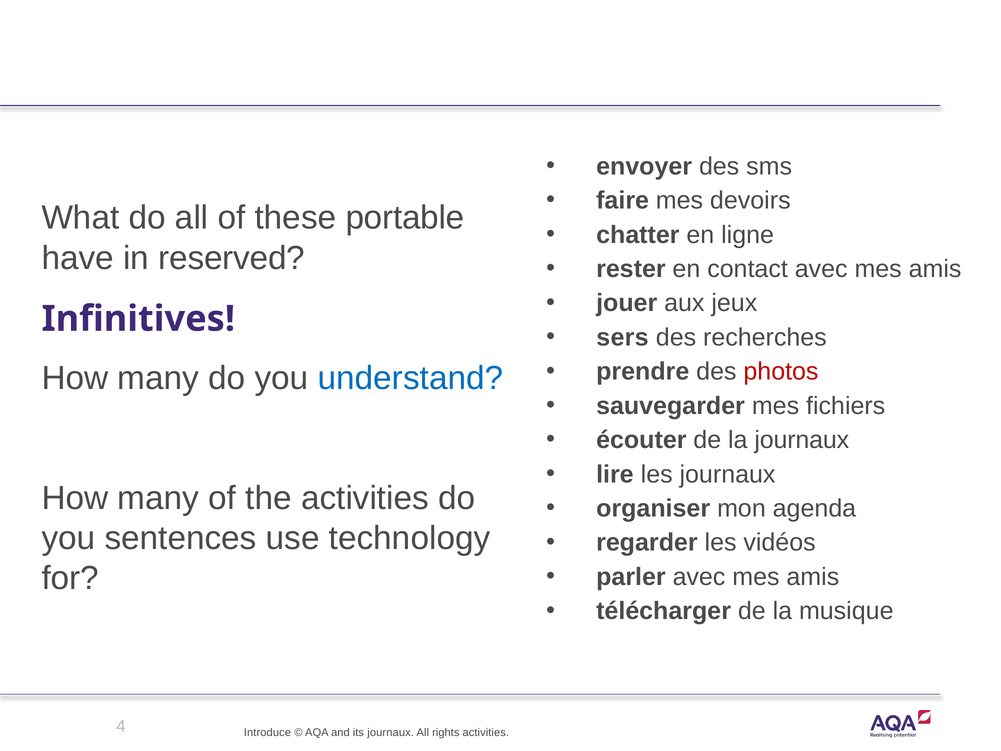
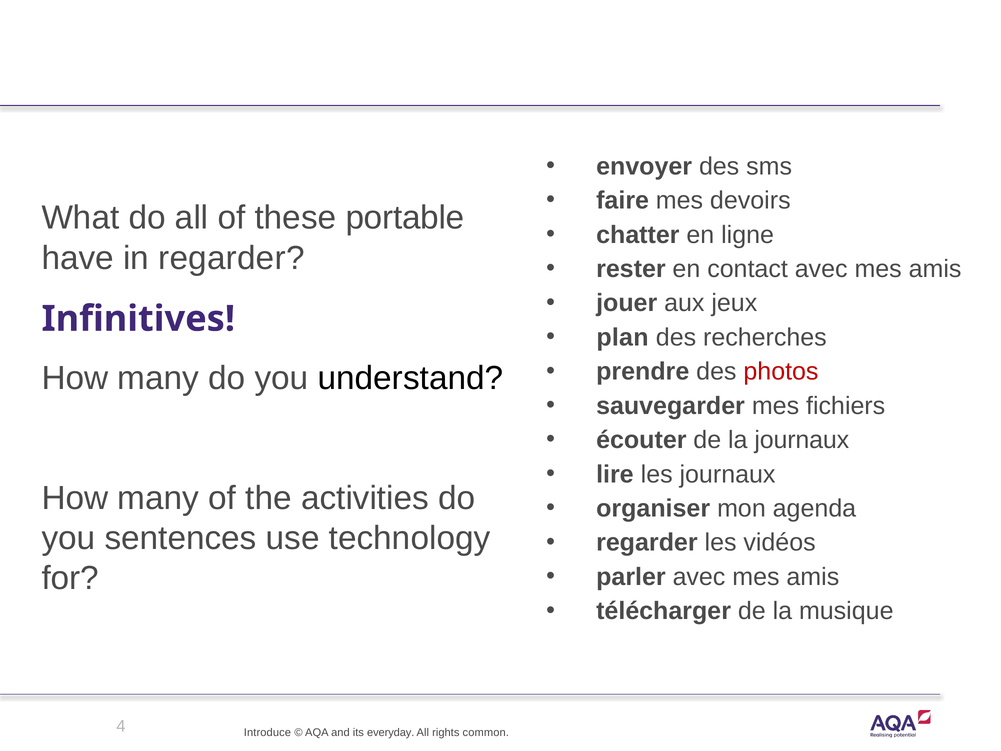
in reserved: reserved -> regarder (231, 258)
sers: sers -> plan (622, 337)
understand colour: blue -> black (410, 378)
its journaux: journaux -> everyday (391, 733)
rights activities: activities -> common (486, 733)
